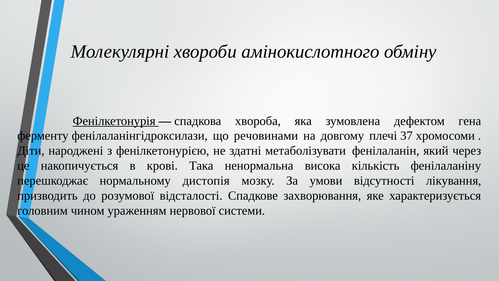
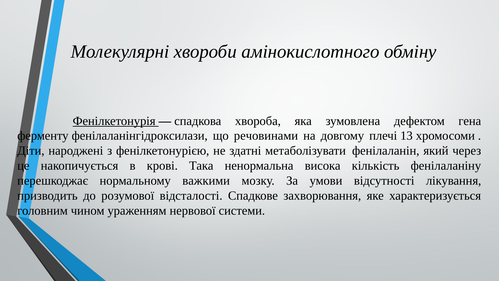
37: 37 -> 13 (406, 136)
дистопія: дистопія -> важкими (206, 181)
